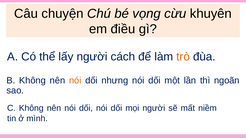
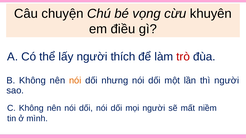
cách: cách -> thích (123, 57)
trò colour: orange -> red (183, 57)
thì ngoãn: ngoãn -> người (227, 81)
